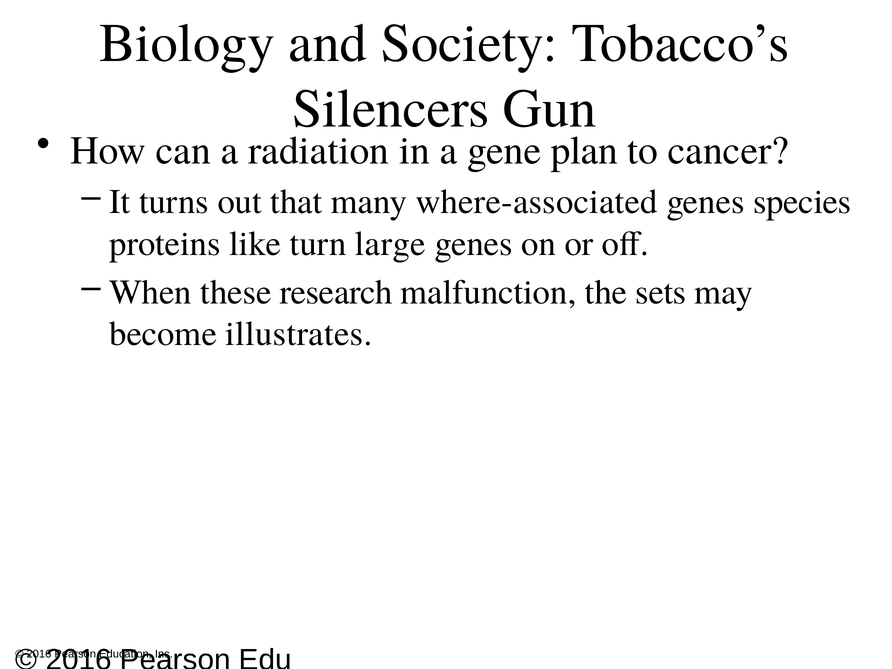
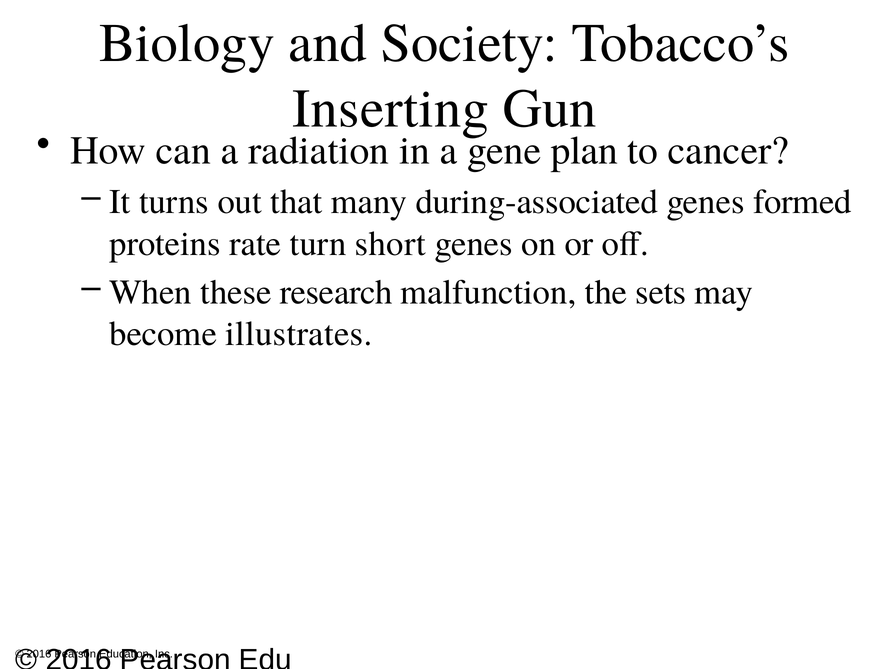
Silencers: Silencers -> Inserting (391, 109)
where-associated: where-associated -> during-associated (537, 202)
species: species -> formed (802, 202)
like: like -> rate (255, 244)
large: large -> short (390, 244)
